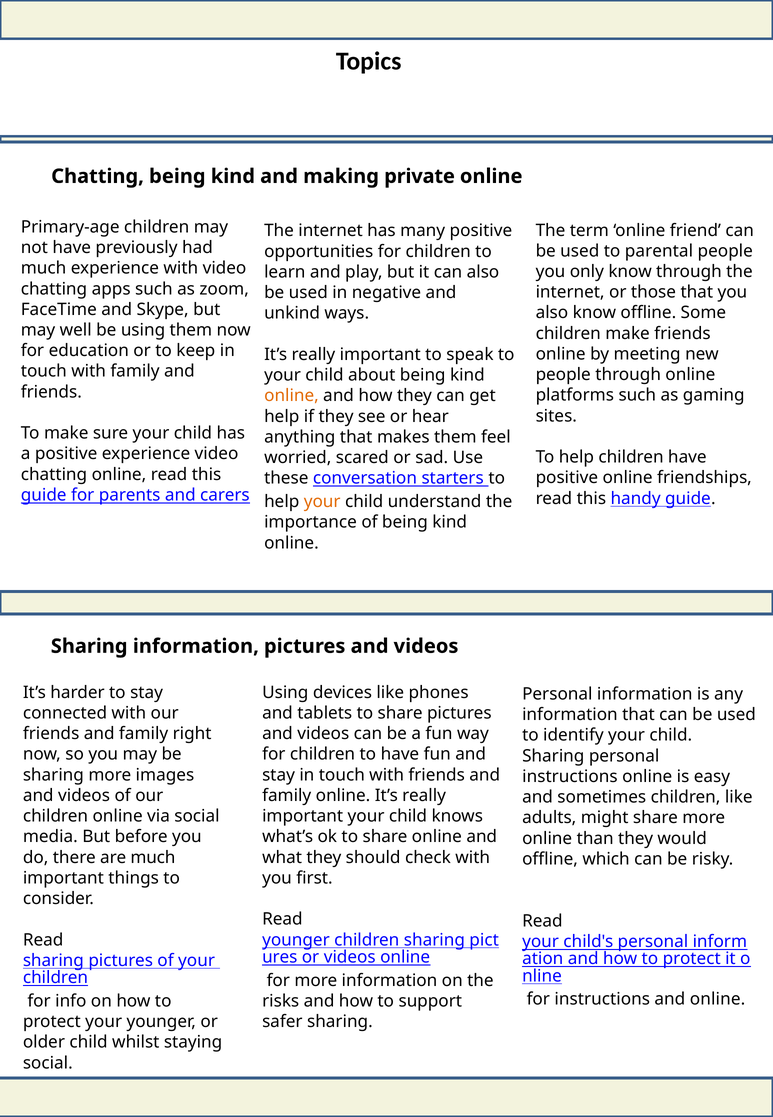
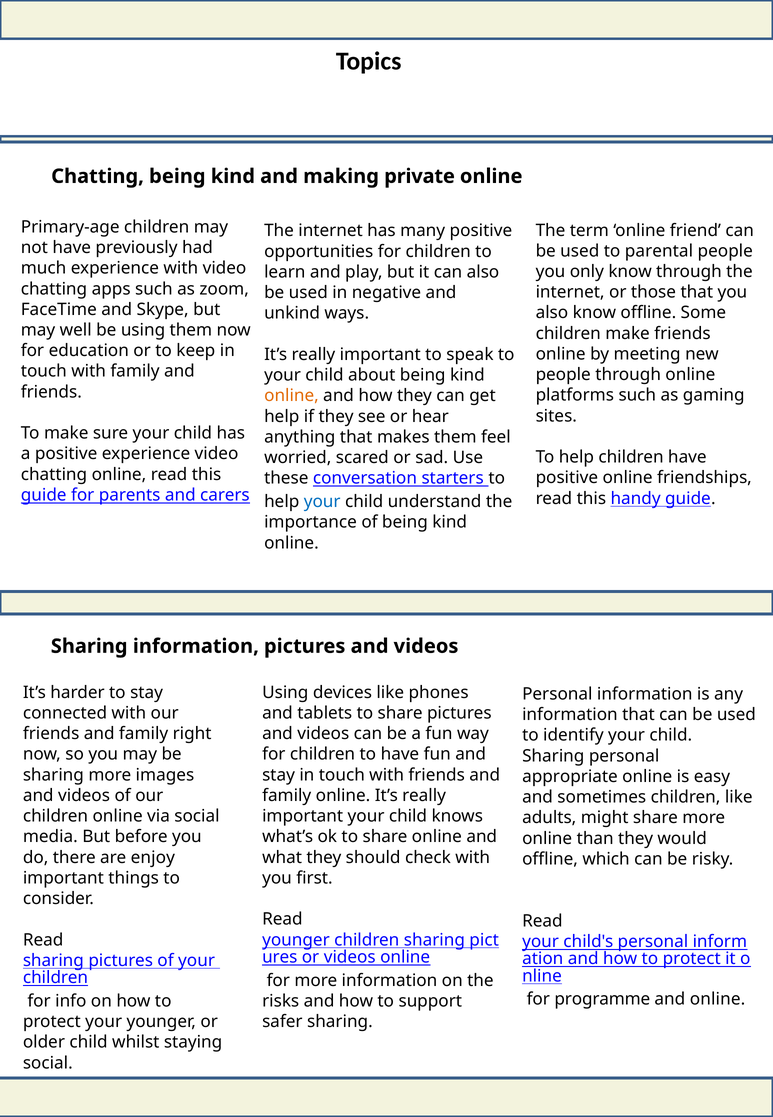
your colour: orange -> blue (322, 501)
instructions: instructions -> appropriate (570, 776)
are much: much -> enjoy (153, 857)
for instructions: instructions -> programme (602, 999)
